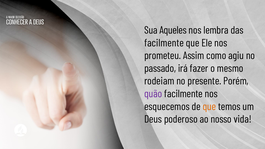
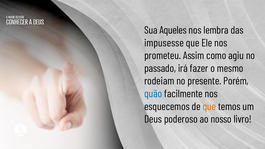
facilmente: facilmente -> impusesse (164, 43)
quão colour: purple -> blue (153, 94)
vida: vida -> livro (243, 119)
